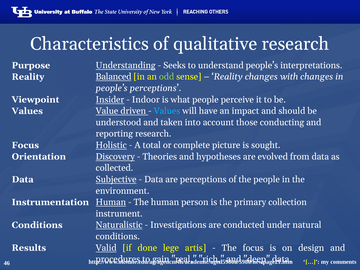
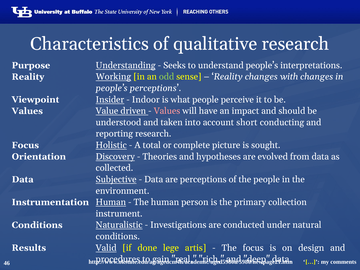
Balanced: Balanced -> Working (113, 77)
Values colour: light blue -> pink (167, 111)
those: those -> short (247, 122)
